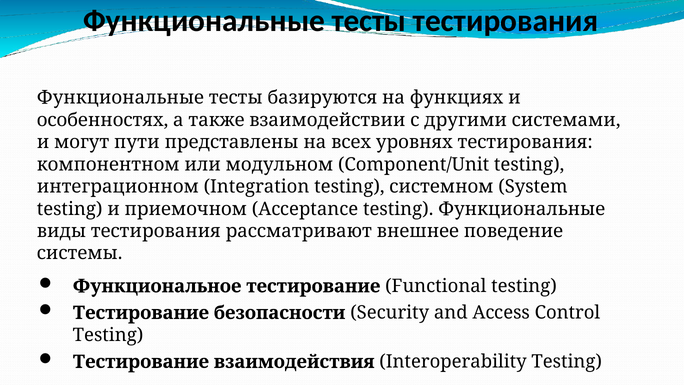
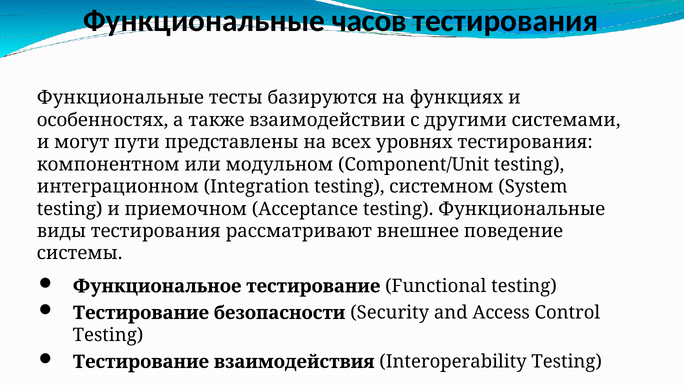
тесты: тесты -> часов (369, 21)
